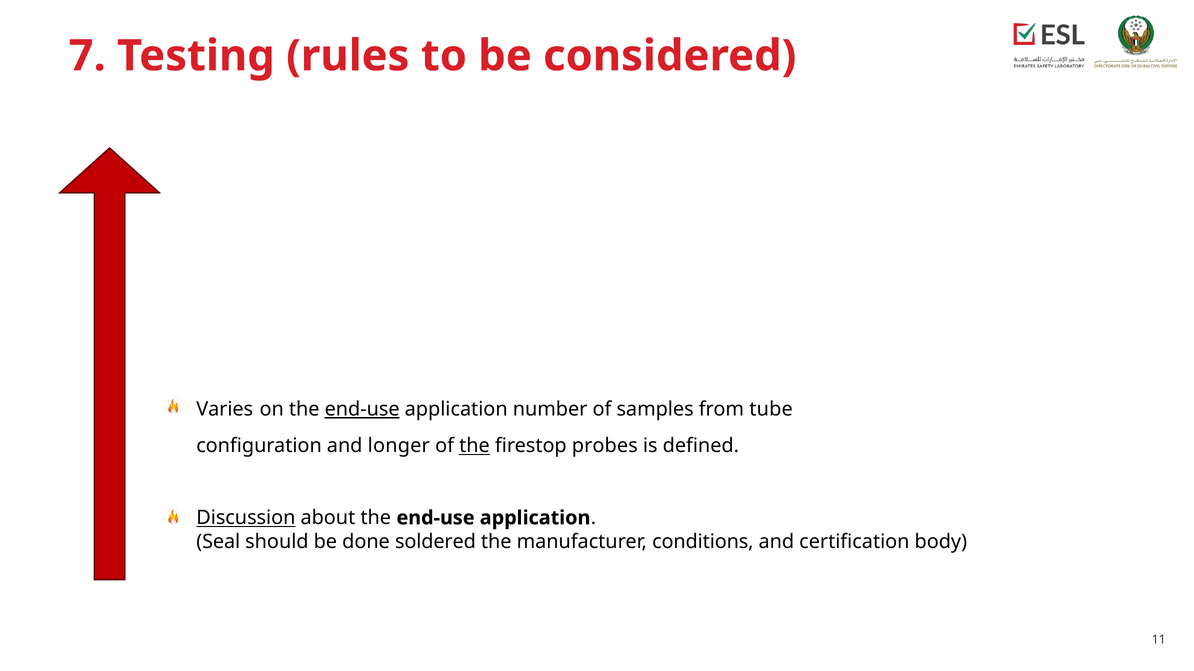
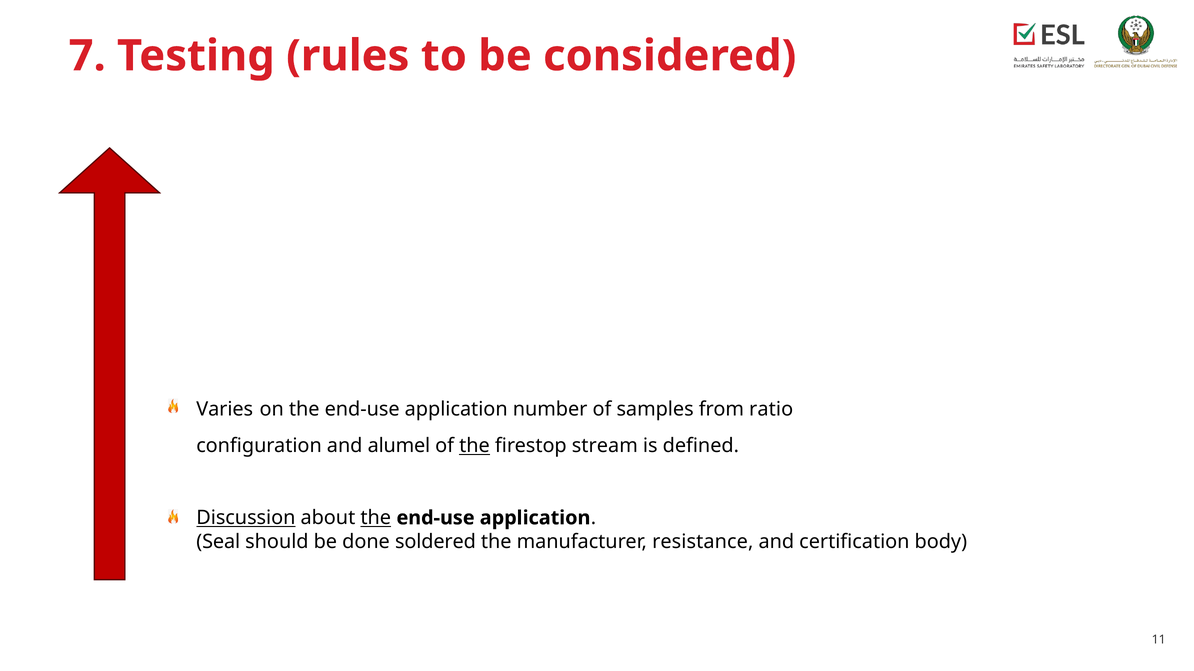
end-use underline: present -> none (362, 410)
tube: tube -> ratio (771, 410)
longer: longer -> alumel (399, 446)
probes: probes -> stream (605, 446)
the underline: none -> present (376, 518)
conditions: conditions -> resistance (703, 542)
